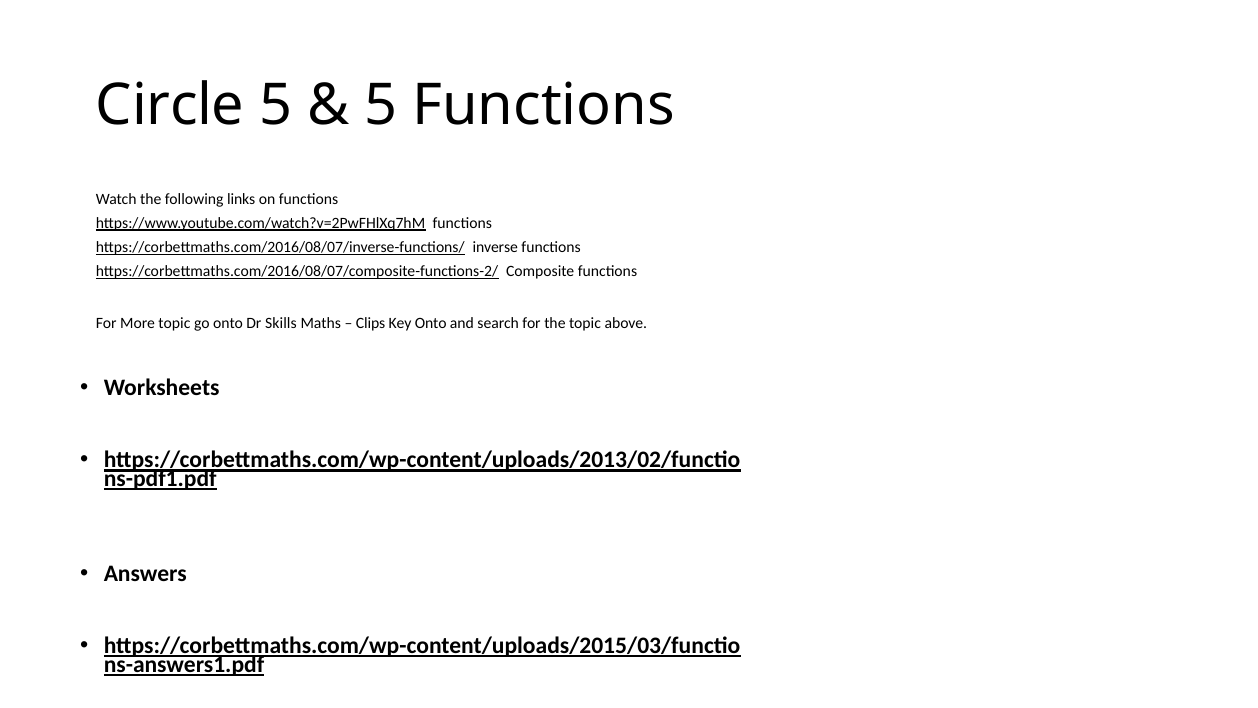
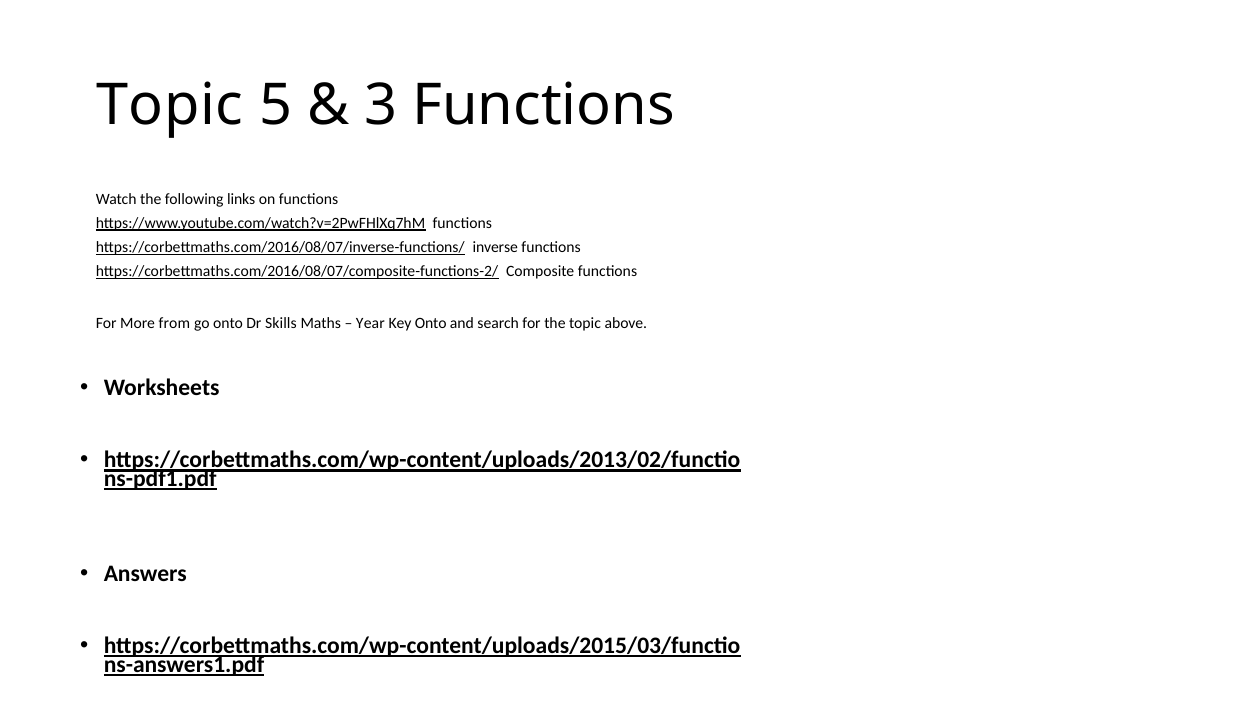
Circle: Circle -> Topic (170, 106)
5: 5 -> 3 (381, 106)
More topic: topic -> from (174, 323)
Clips: Clips -> Year (370, 323)
